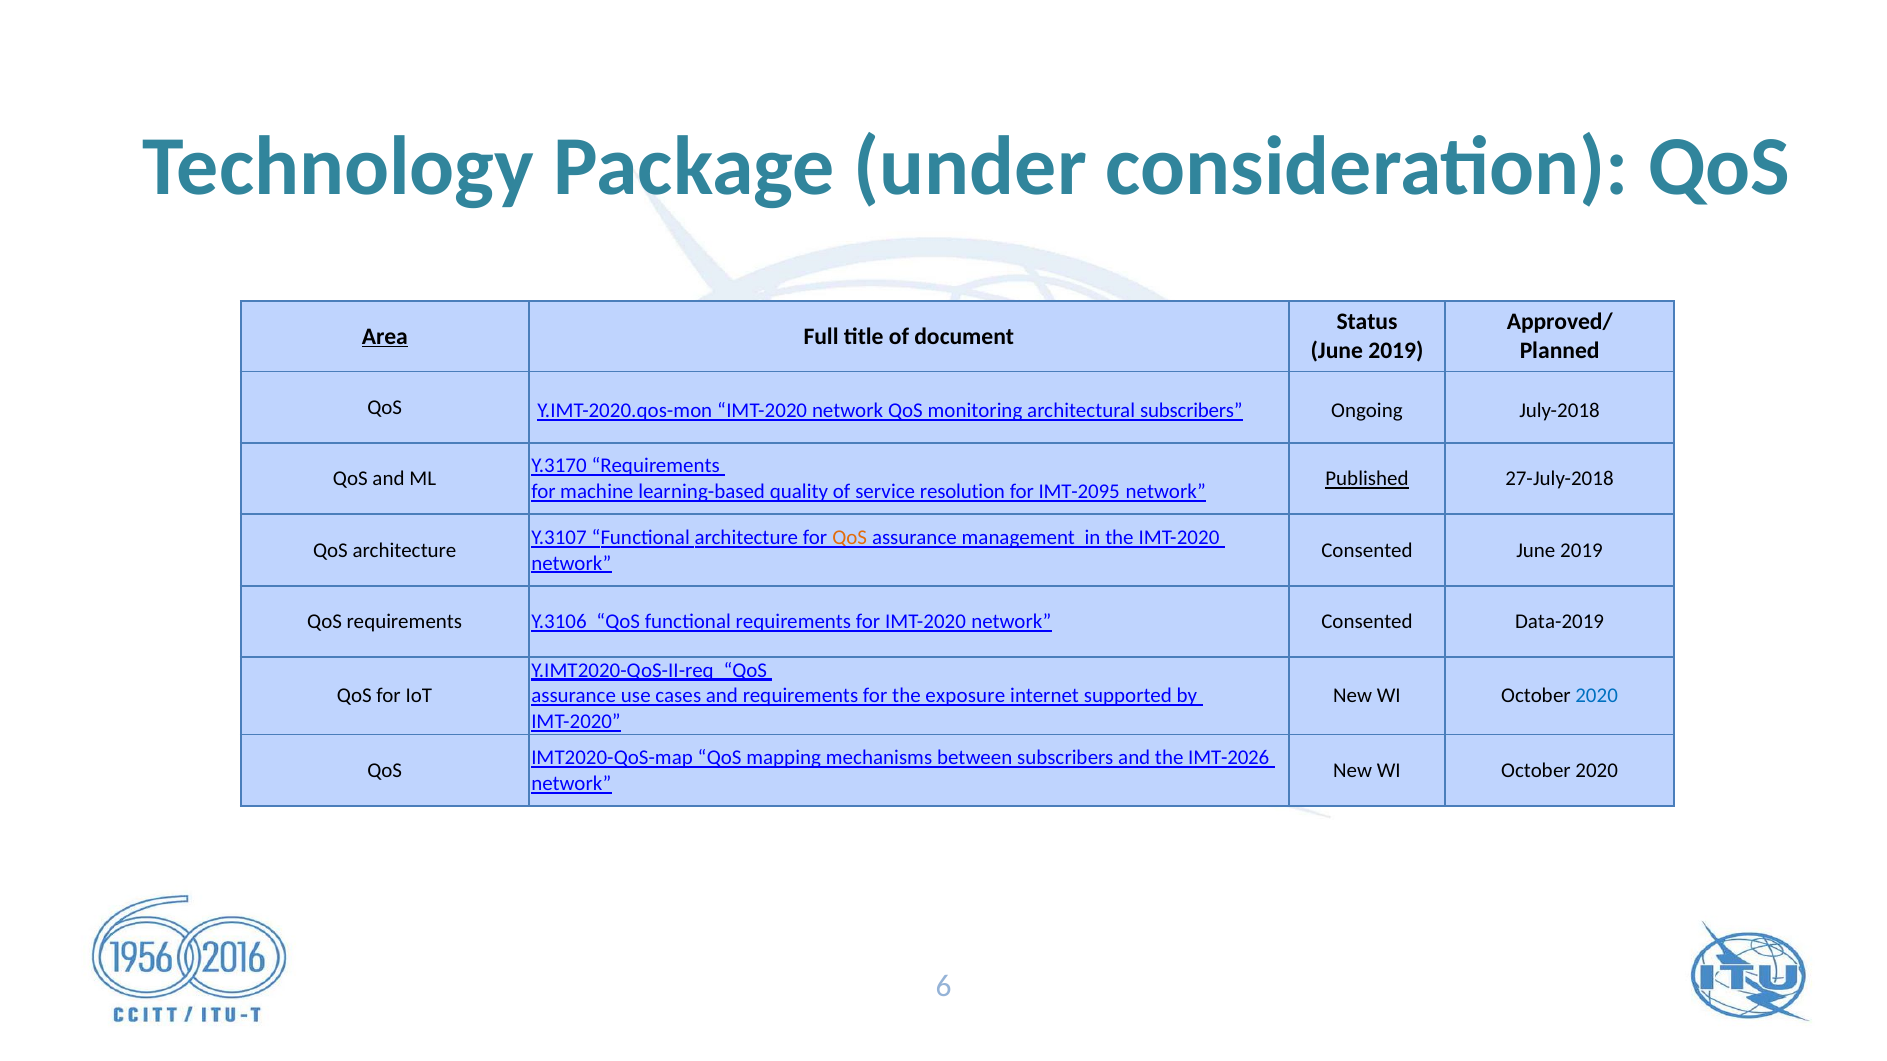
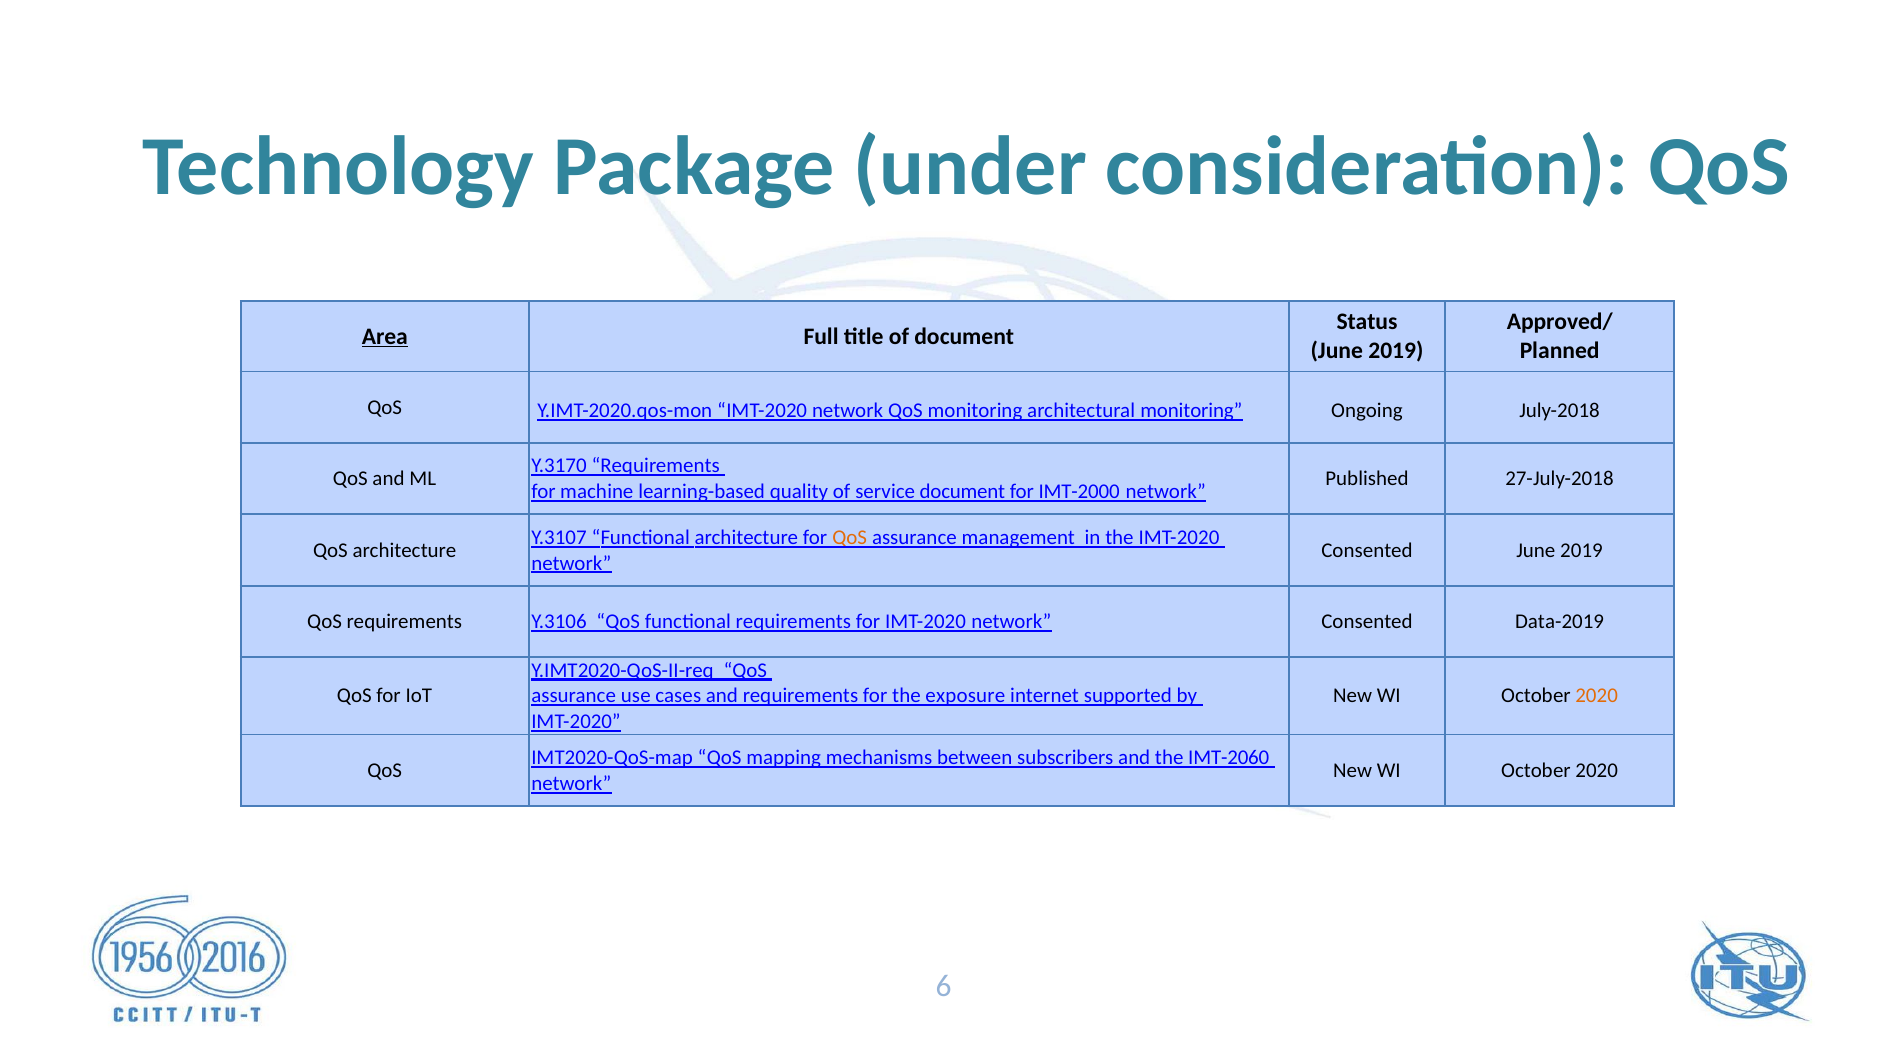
architectural subscribers: subscribers -> monitoring (1191, 411)
Published underline: present -> none (1367, 479)
service resolution: resolution -> document (962, 492)
IMT-2095: IMT-2095 -> IMT-2000 (1079, 492)
2020 colour: blue -> orange (1597, 696)
IMT-2026: IMT-2026 -> IMT-2060 (1229, 758)
